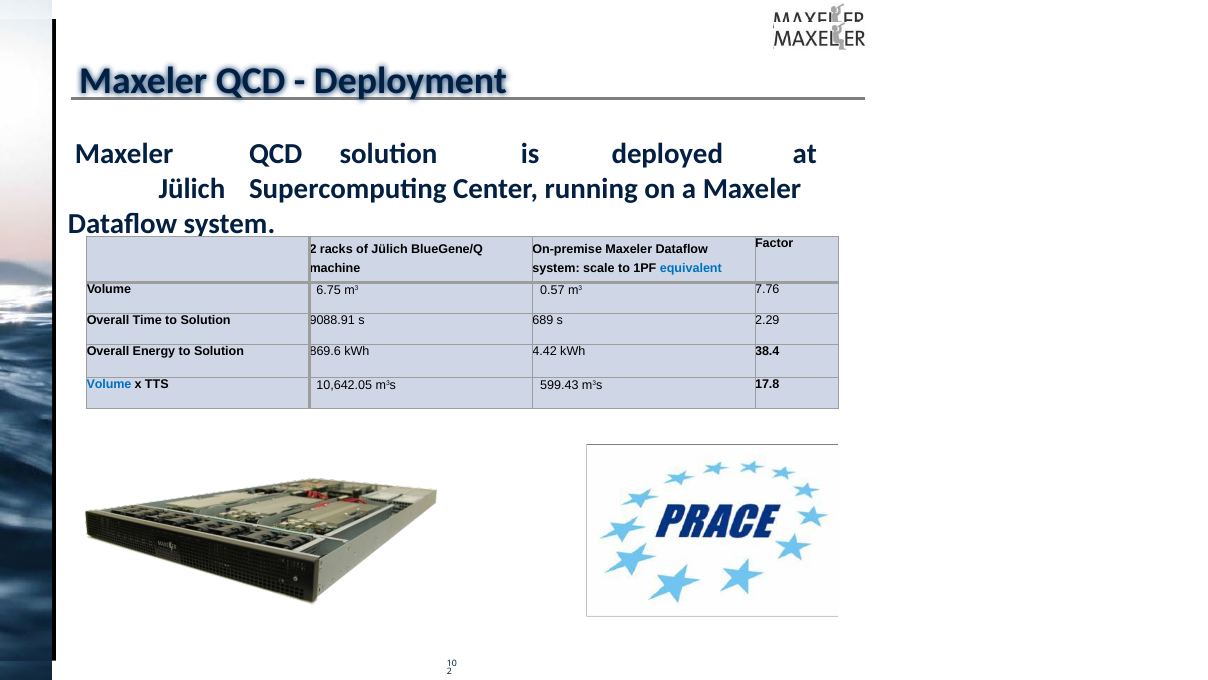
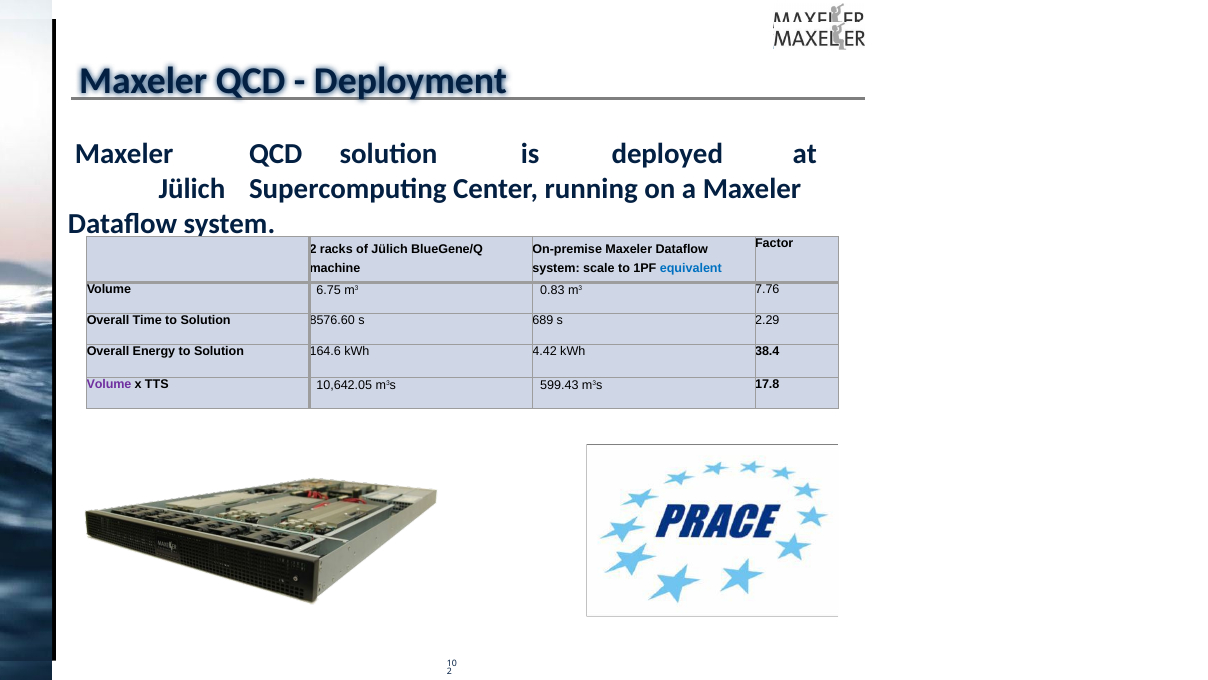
0.57: 0.57 -> 0.83 (552, 290)
9088.91: 9088.91 -> 8576.60 (332, 320)
869.6: 869.6 -> 164.6 (325, 351)
Volume colour: blue -> purple (109, 384)
